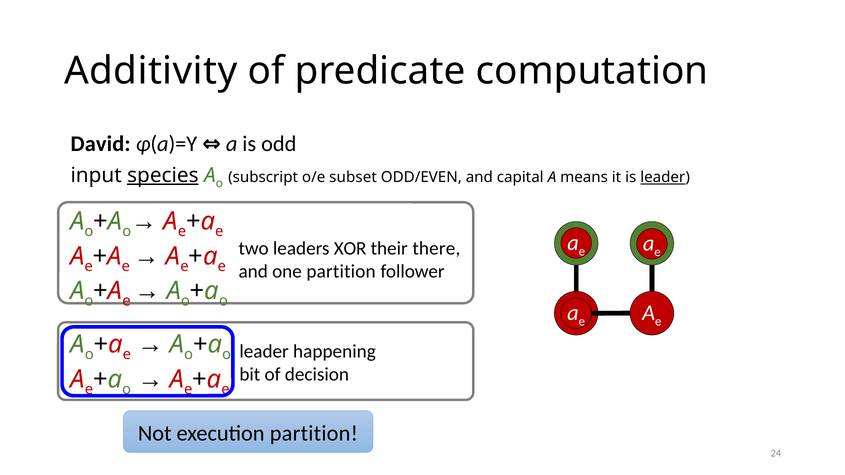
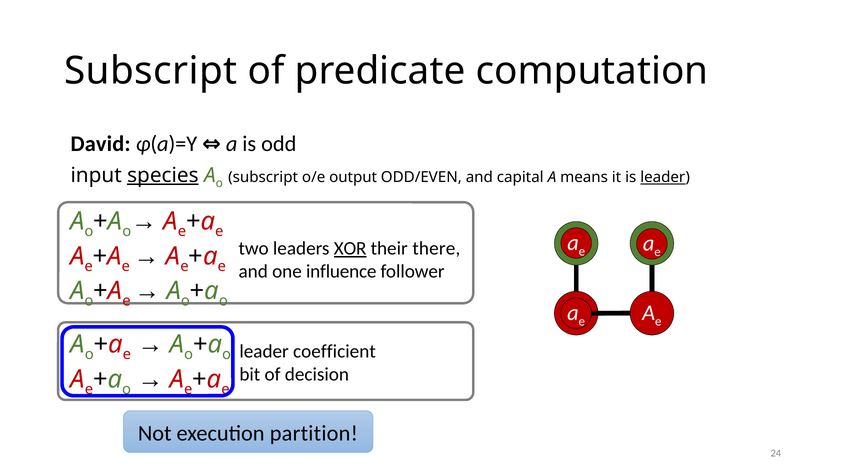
Additivity: Additivity -> Subscript (151, 71)
subset: subset -> output (353, 177)
XOR underline: none -> present (350, 249)
one partition: partition -> influence (341, 272)
happening: happening -> coefficient (334, 352)
